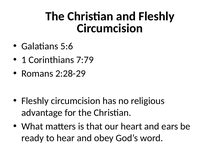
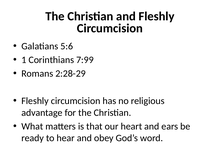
7:79: 7:79 -> 7:99 (85, 60)
